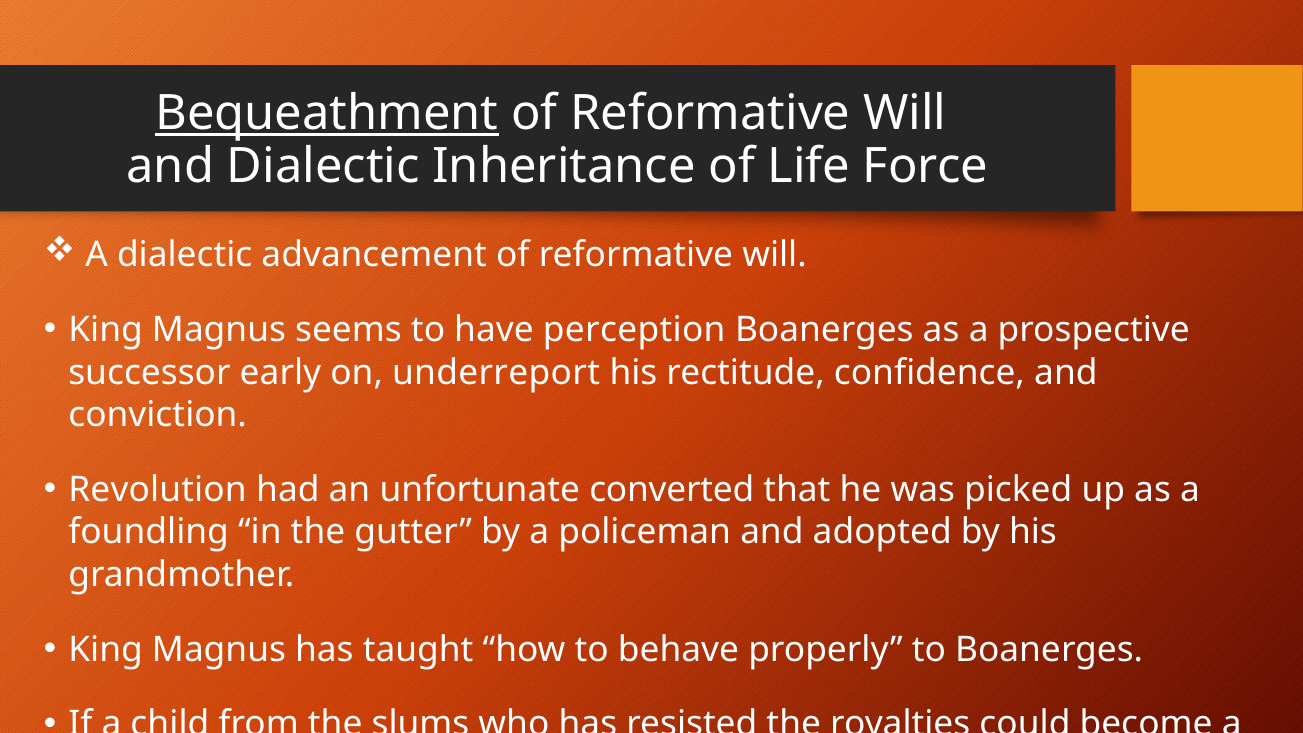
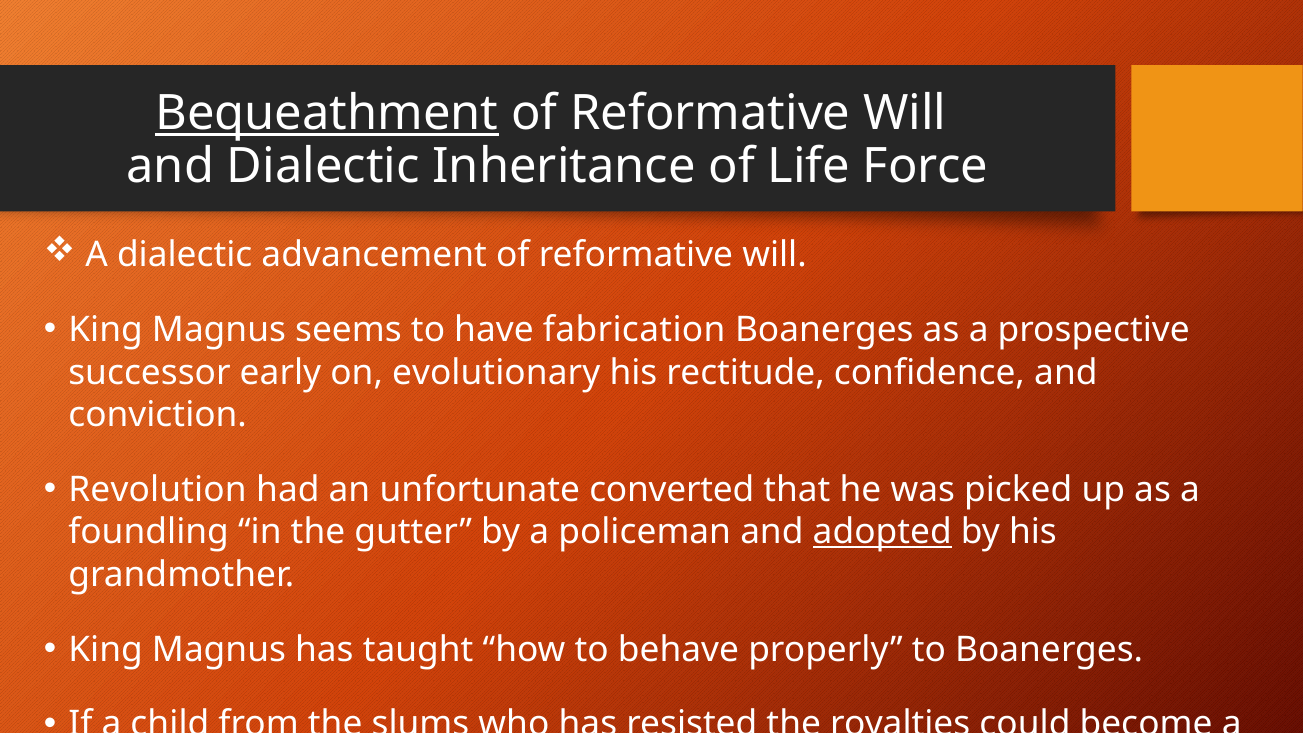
perception: perception -> fabrication (634, 330)
underreport: underreport -> evolutionary (496, 373)
adopted underline: none -> present (882, 532)
